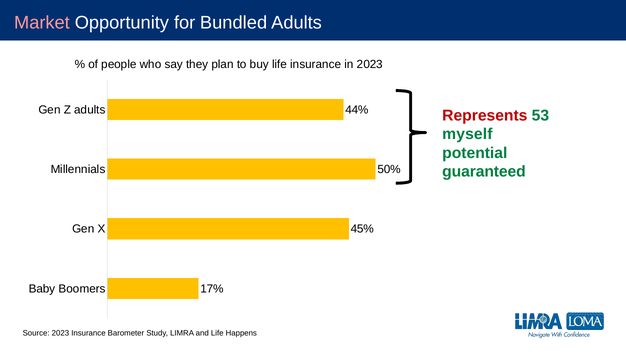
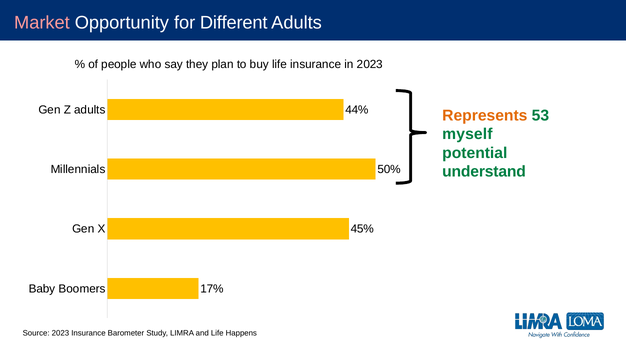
Bundled: Bundled -> Different (234, 23)
Represents colour: red -> orange (485, 115)
guaranteed: guaranteed -> understand (484, 172)
